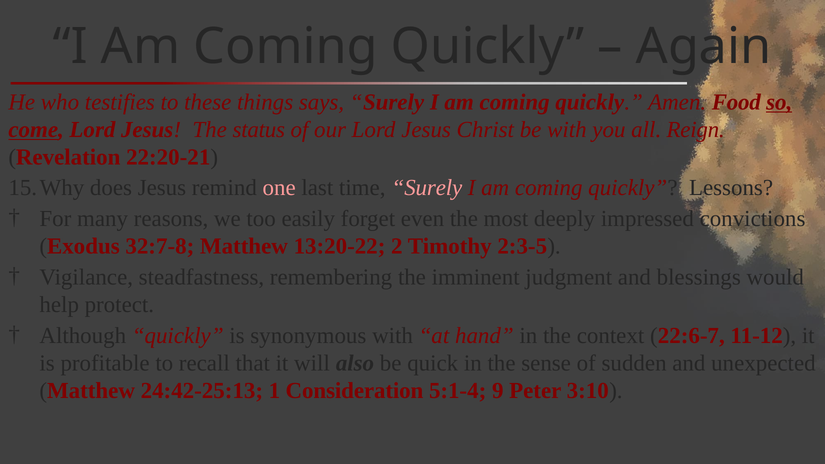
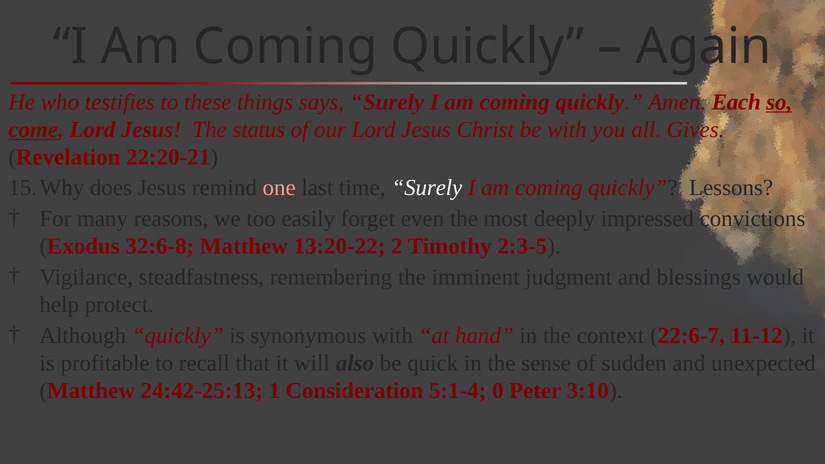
Food: Food -> Each (736, 102)
Reign: Reign -> Gives (695, 129)
Surely colour: pink -> white (427, 188)
32:7-8: 32:7-8 -> 32:6-8 (160, 246)
9: 9 -> 0 (498, 391)
